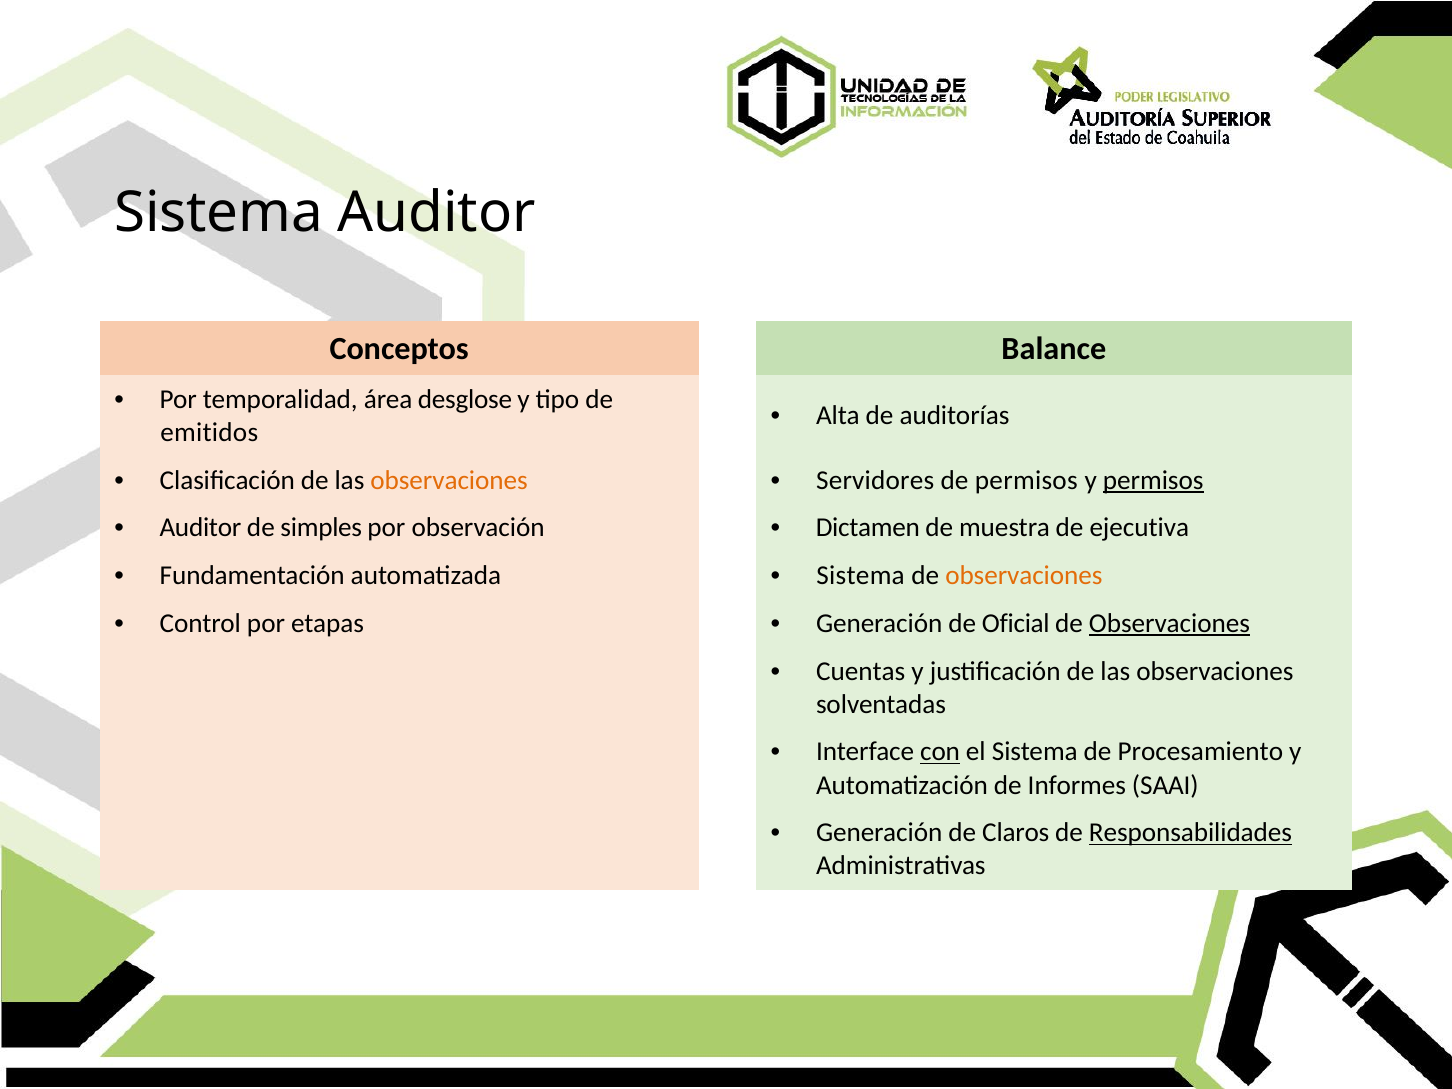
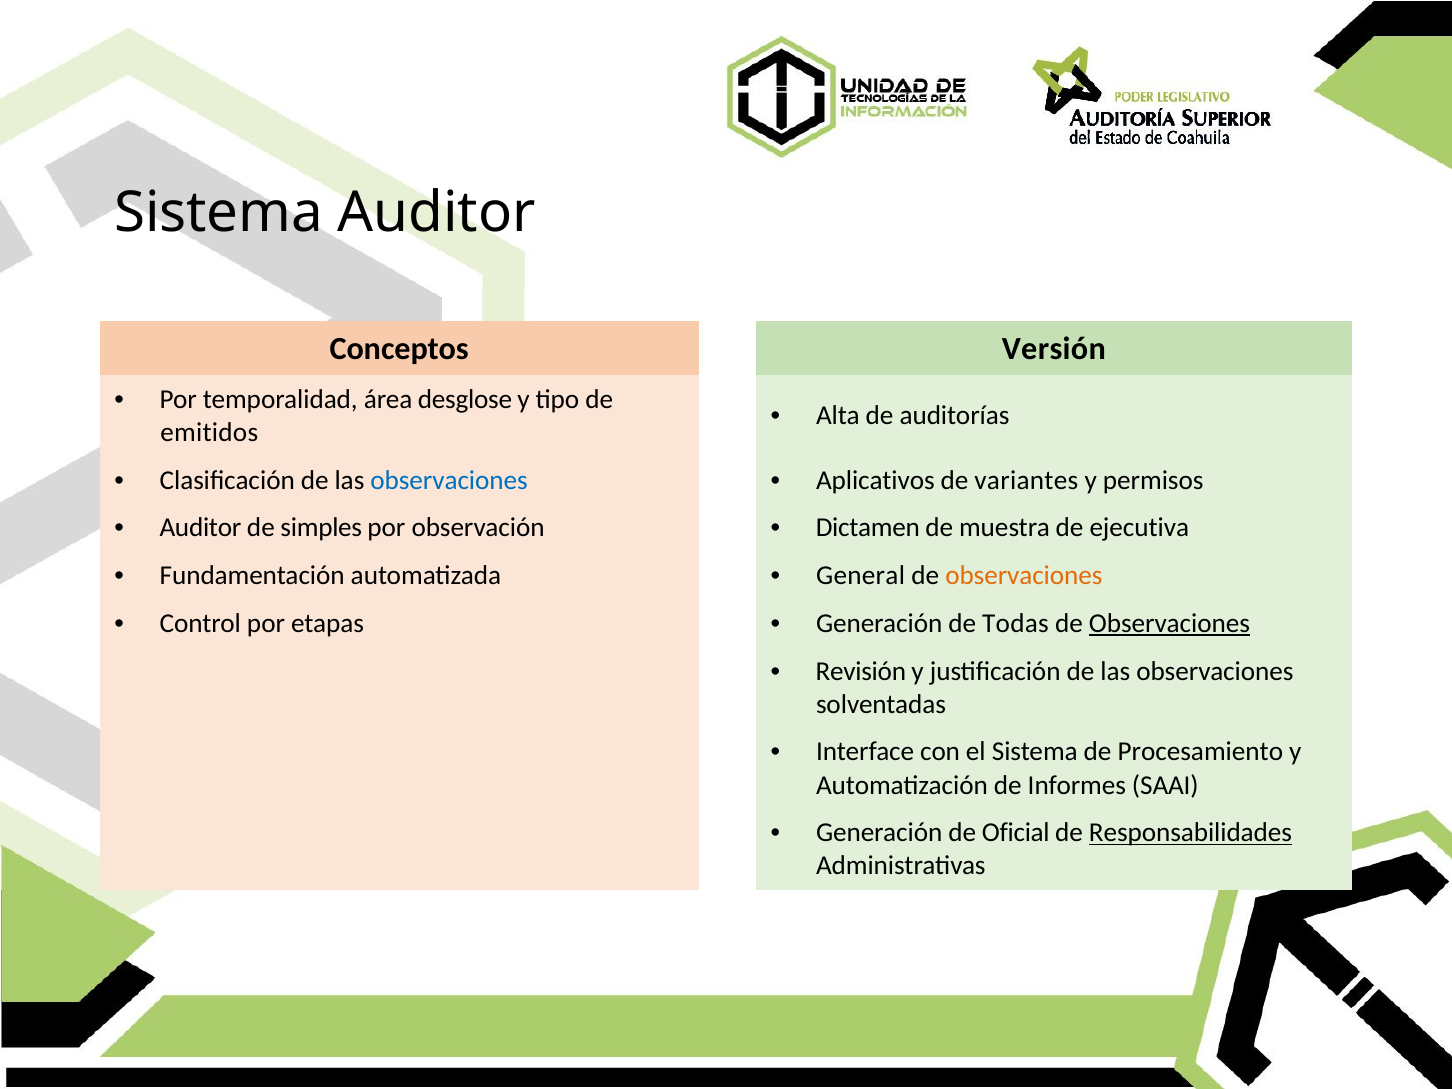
Balance: Balance -> Versión (1054, 348)
observaciones colour: orange -> blue (449, 480)
Servidores: Servidores -> Aplicativos (875, 480)
de permisos: permisos -> variantes (1026, 480)
permisos underline: present -> none (1153, 480)
Sistema: Sistema -> General (861, 576)
Oficial: Oficial -> Todas (1016, 623)
Cuentas: Cuentas -> Revisión (861, 671)
con underline: present -> none (940, 752)
Claros: Claros -> Oficial (1016, 833)
